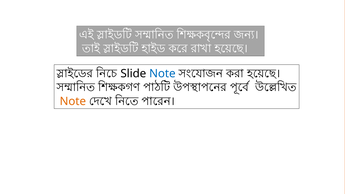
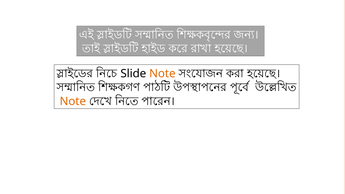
Note colour: blue -> orange (162, 74)
